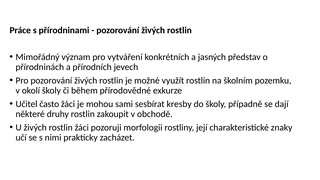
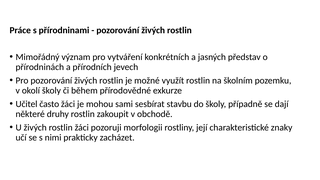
kresby: kresby -> stavbu (179, 104)
